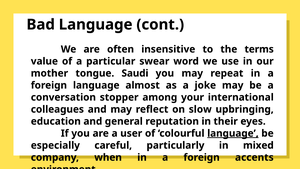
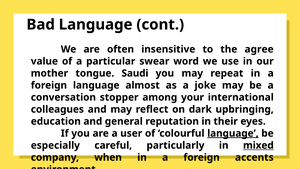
terms: terms -> agree (259, 49)
slow: slow -> dark (200, 109)
mixed underline: none -> present (258, 145)
